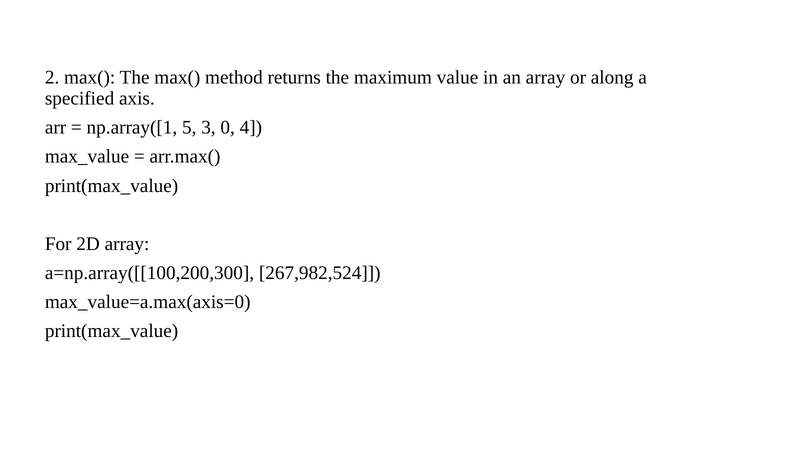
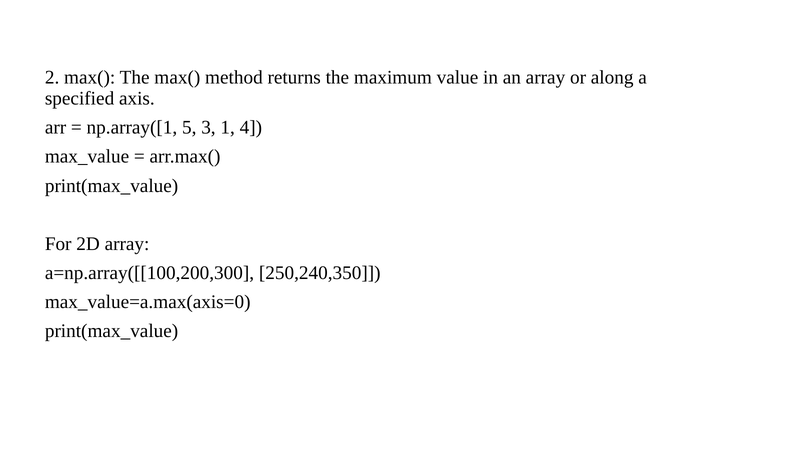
0: 0 -> 1 (228, 128)
267,982,524: 267,982,524 -> 250,240,350 (320, 273)
